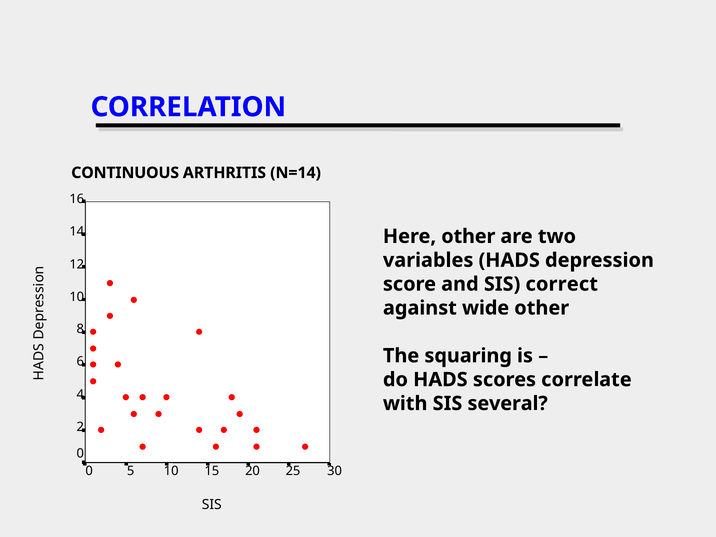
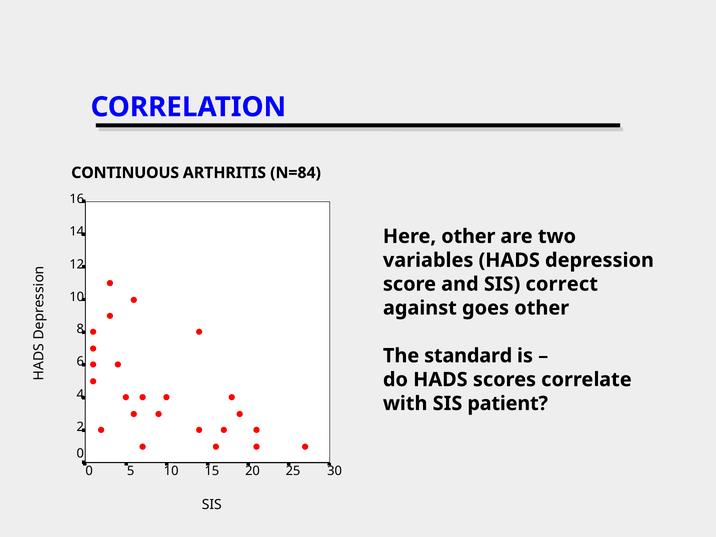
N=14: N=14 -> N=84 (296, 173)
wide: wide -> goes (486, 308)
squaring: squaring -> standard (468, 356)
several: several -> patient (508, 403)
